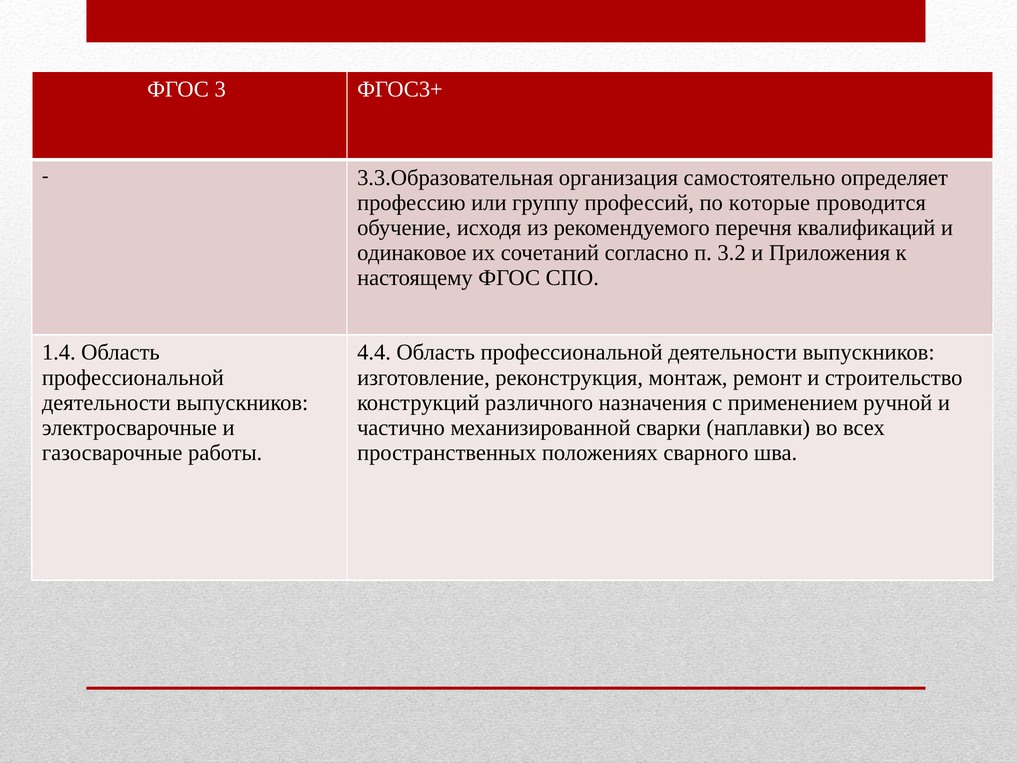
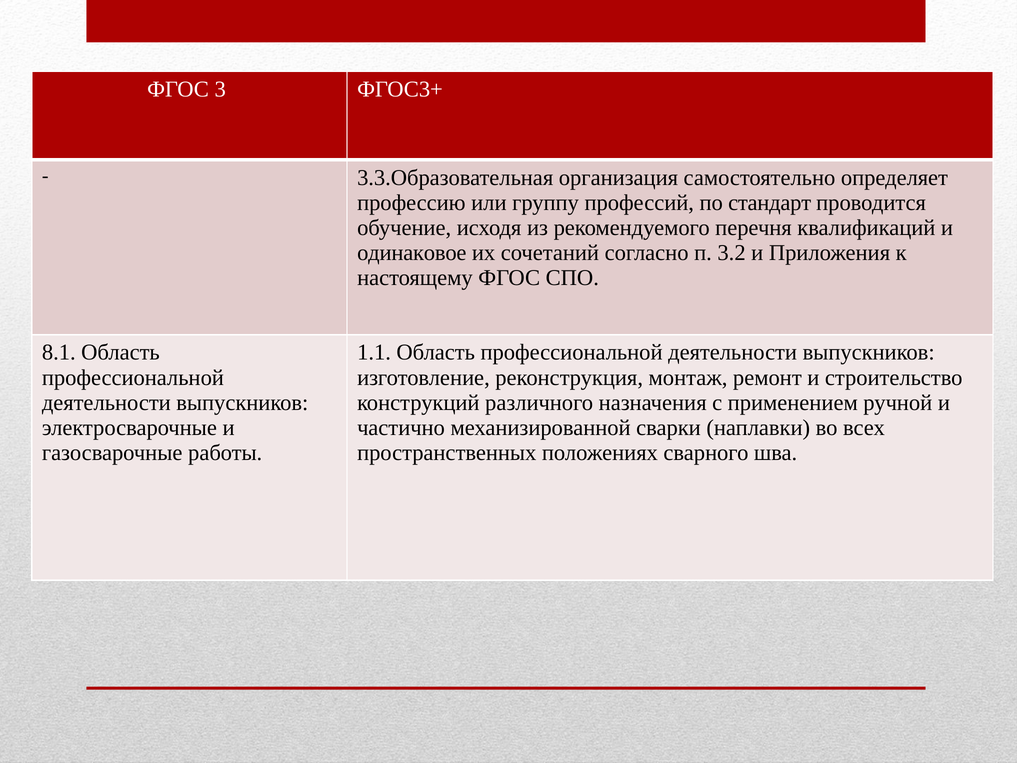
которые: которые -> стандарт (770, 203)
1.4: 1.4 -> 8.1 (59, 352)
4.4: 4.4 -> 1.1 (374, 352)
